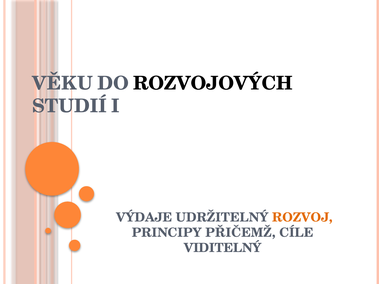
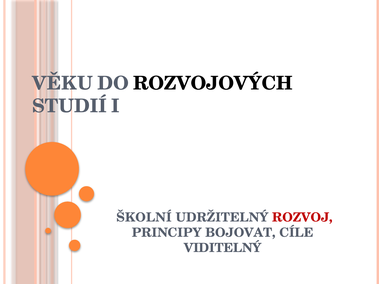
VÝDAJE: VÝDAJE -> ŠKOLNÍ (144, 218)
ROZVOJ colour: orange -> red (302, 218)
PŘIČEMŽ: PŘIČEMŽ -> BOJOVAT (241, 233)
